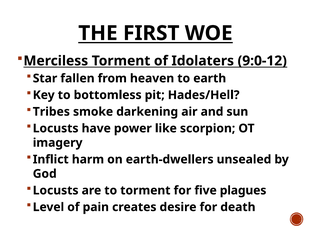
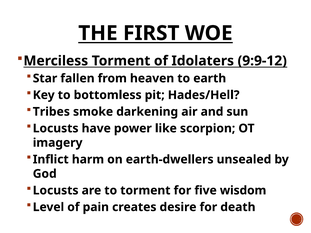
9:0-12: 9:0-12 -> 9:9-12 (262, 61)
plagues: plagues -> wisdom (243, 191)
